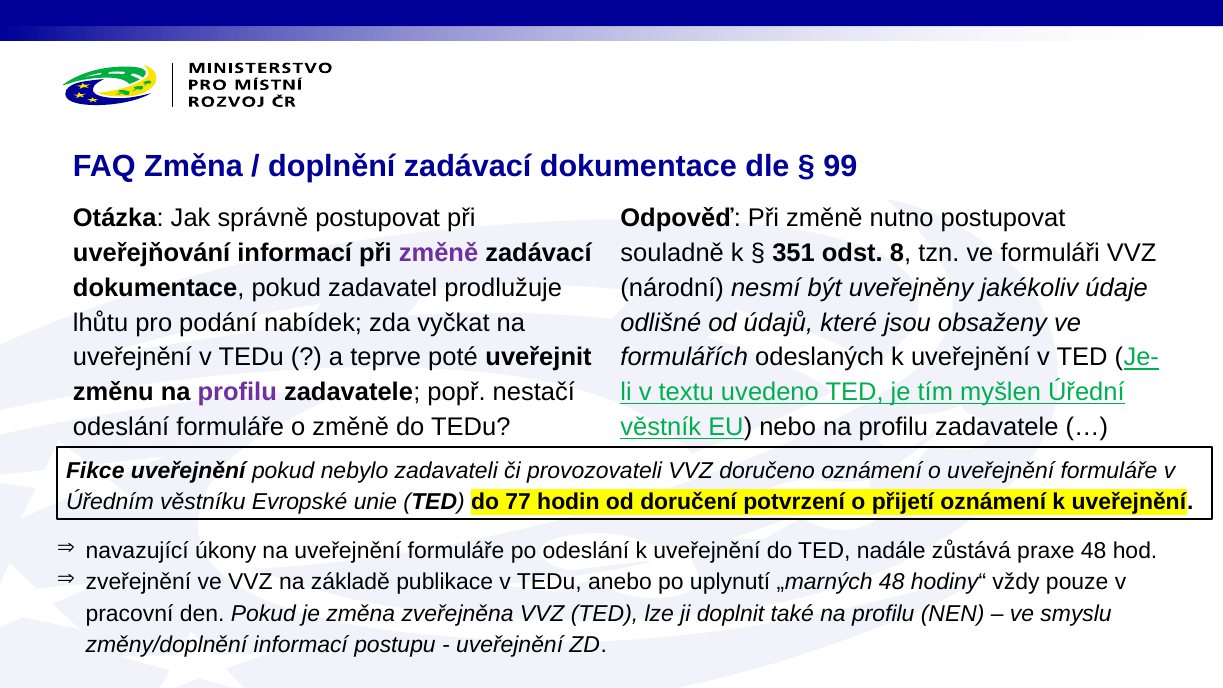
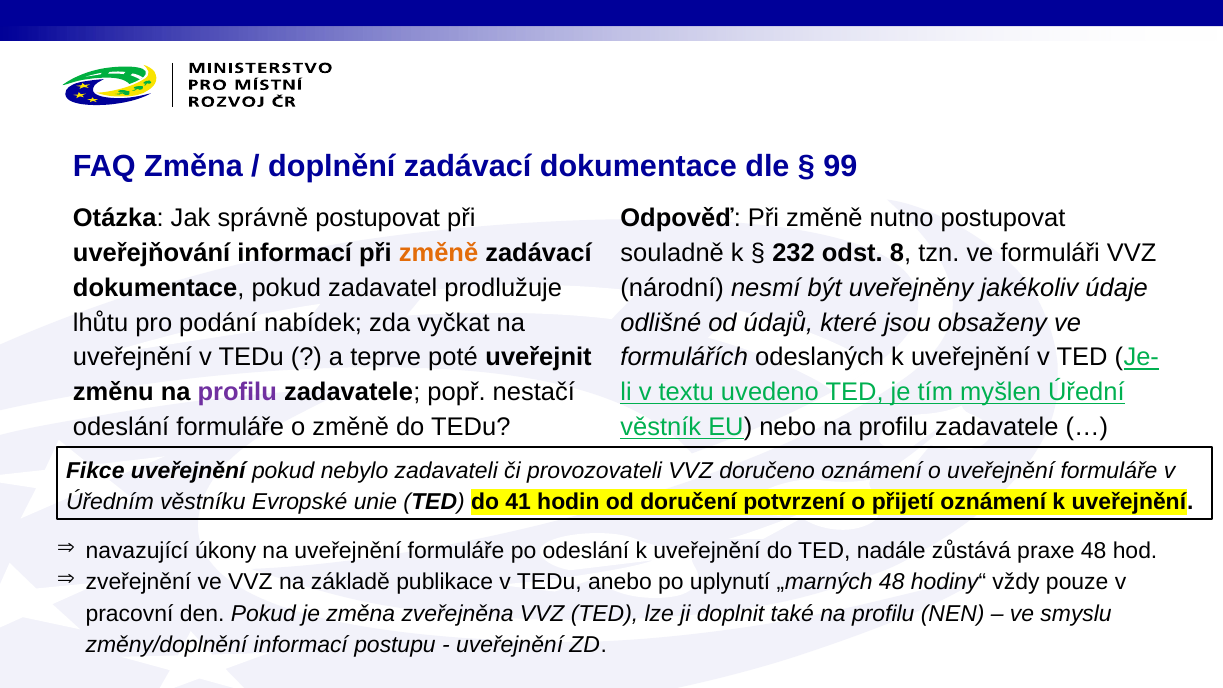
změně colour: purple -> orange (439, 253)
351: 351 -> 232 (794, 253)
77: 77 -> 41 (518, 502)
